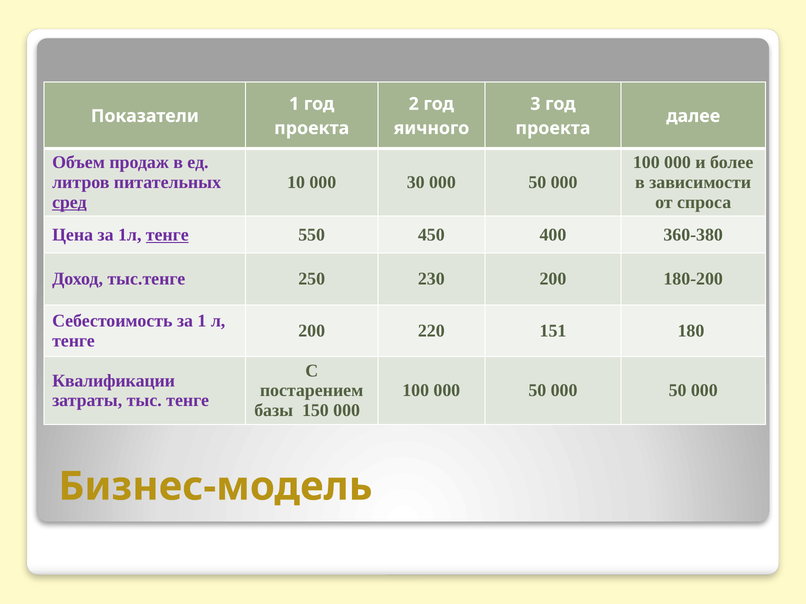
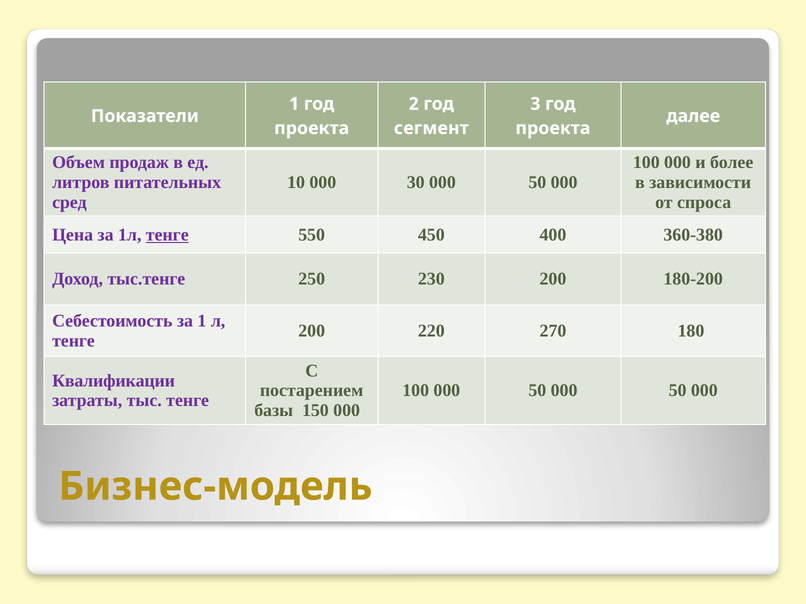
яичного: яичного -> сегмент (431, 128)
сред underline: present -> none (69, 202)
151: 151 -> 270 (553, 331)
